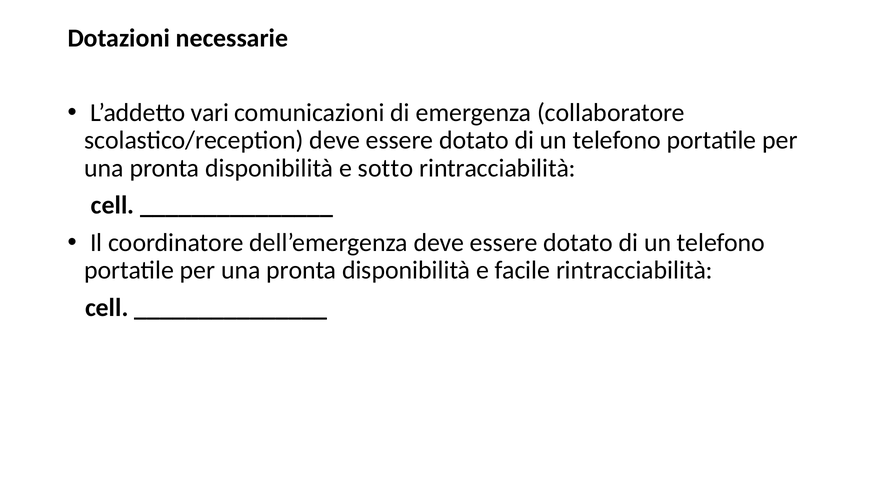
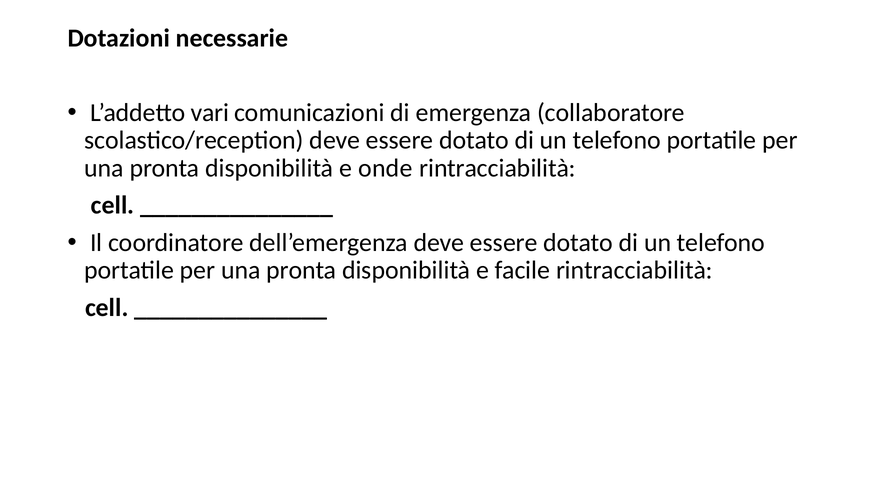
sotto: sotto -> onde (385, 168)
